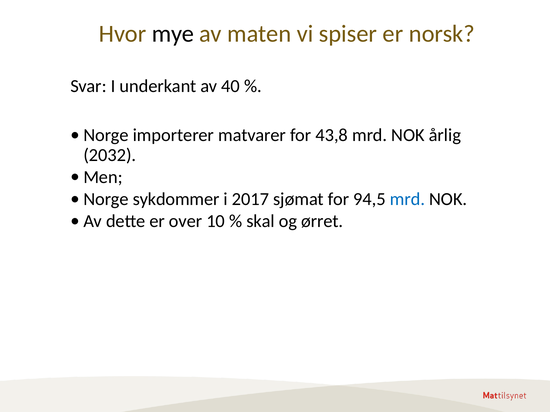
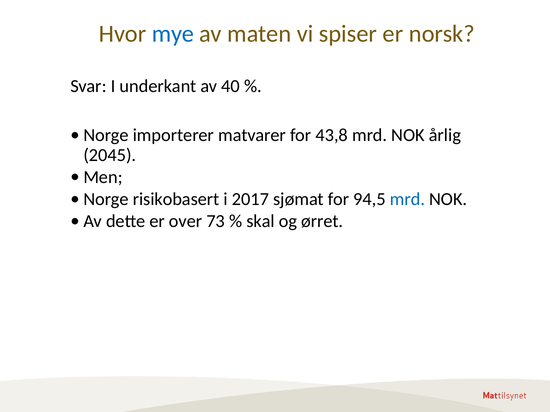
mye colour: black -> blue (173, 34)
2032: 2032 -> 2045 (110, 155)
sykdommer: sykdommer -> risikobasert (176, 199)
10: 10 -> 73 (216, 221)
